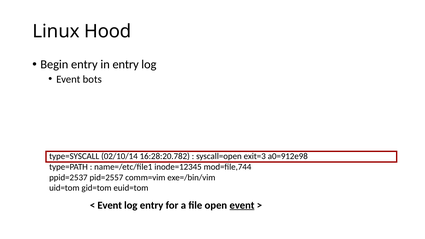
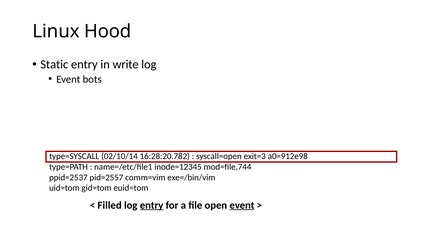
Begin: Begin -> Static (54, 65)
in entry: entry -> write (126, 65)
Event: Event -> Filled (110, 205)
entry underline: none -> present (152, 205)
